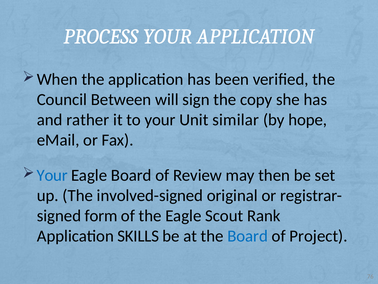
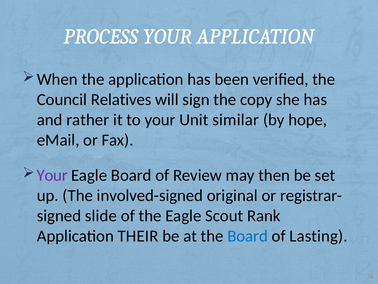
Between: Between -> Relatives (121, 99)
Your colour: blue -> purple (52, 175)
form: form -> slide (101, 215)
SKILLS: SKILLS -> THEIR (138, 236)
Project: Project -> Lasting (318, 236)
